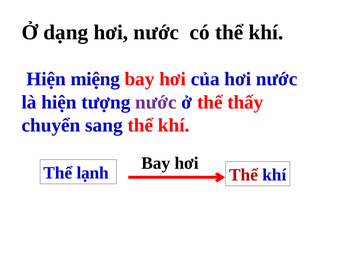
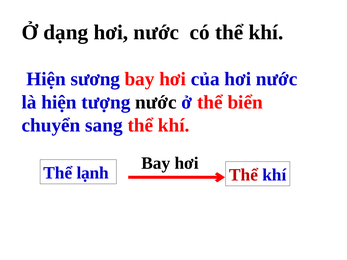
miệng: miệng -> sương (95, 79)
nước colour: purple -> black (156, 102)
thấy: thấy -> biển (245, 102)
